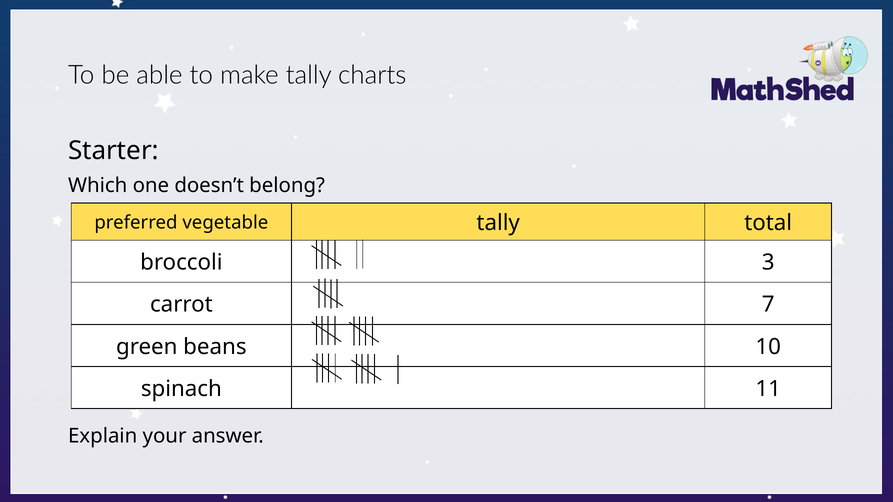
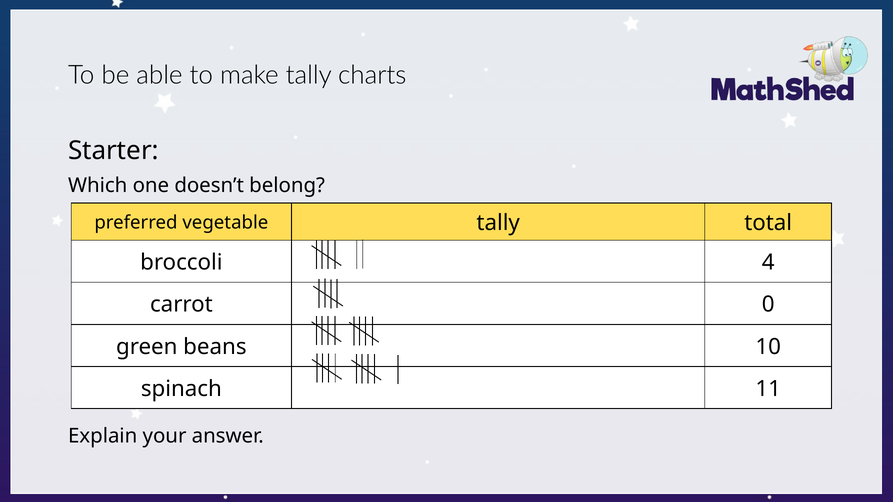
3: 3 -> 4 (768, 263)
7: 7 -> 0 (768, 305)
